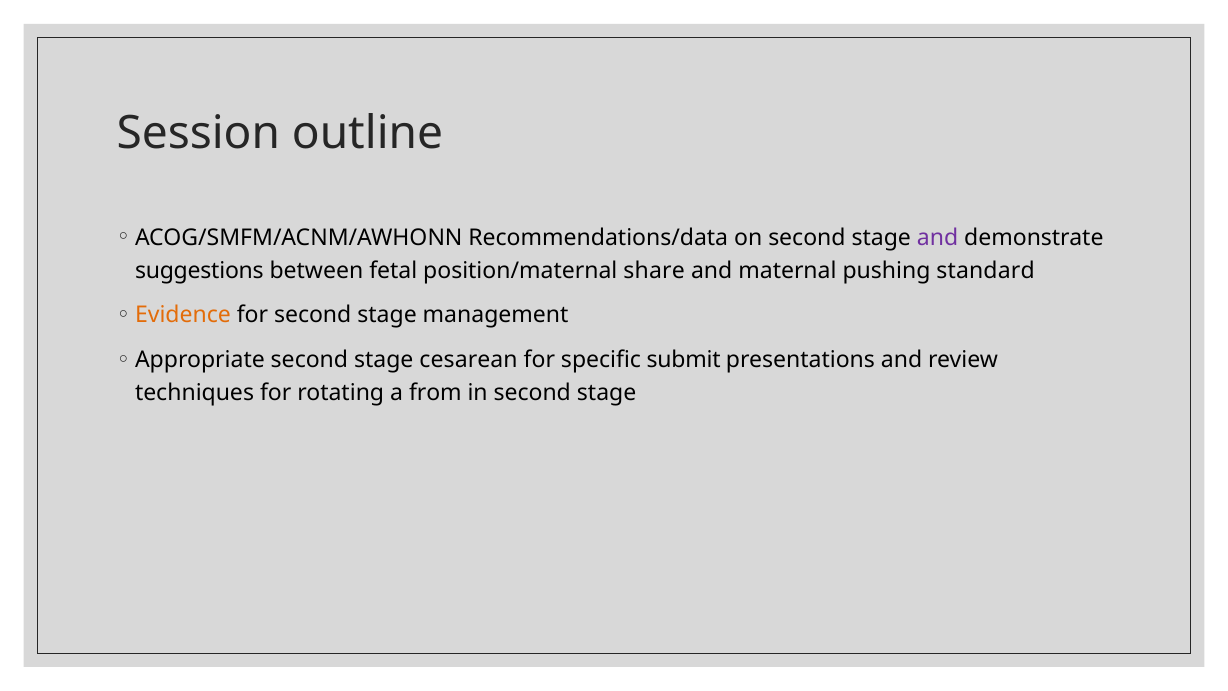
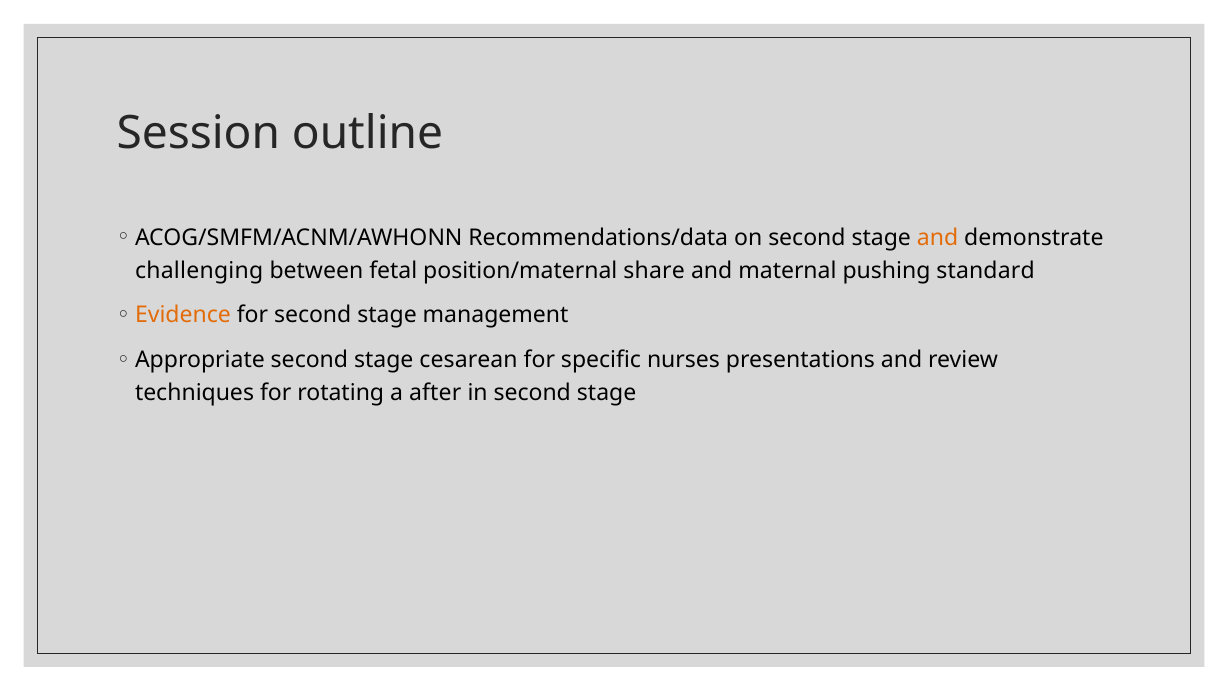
and colour: purple -> orange (938, 237)
suggestions: suggestions -> challenging (199, 271)
submit: submit -> nurses (684, 360)
from: from -> after (435, 393)
